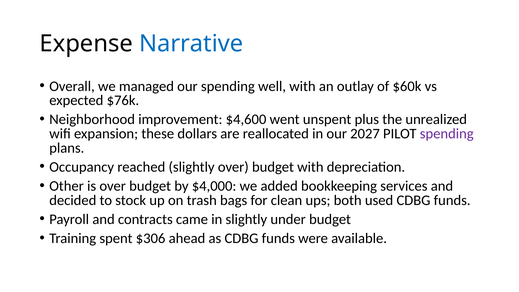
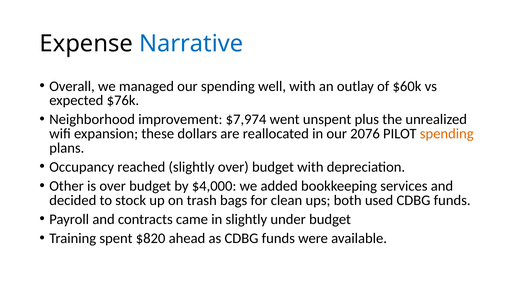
$4,600: $4,600 -> $7,974 (246, 119)
2027: 2027 -> 2076 (365, 134)
spending colour: purple -> orange (447, 134)
$306: $306 -> $820 (151, 238)
